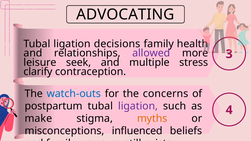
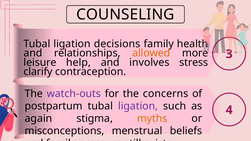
ADVOCATING: ADVOCATING -> COUNSELING (125, 15)
allowed colour: purple -> orange (151, 53)
seek: seek -> help (79, 62)
multiple: multiple -> involves (149, 62)
watch-outs colour: blue -> purple (74, 94)
make: make -> again (38, 119)
influenced: influenced -> menstrual (137, 131)
